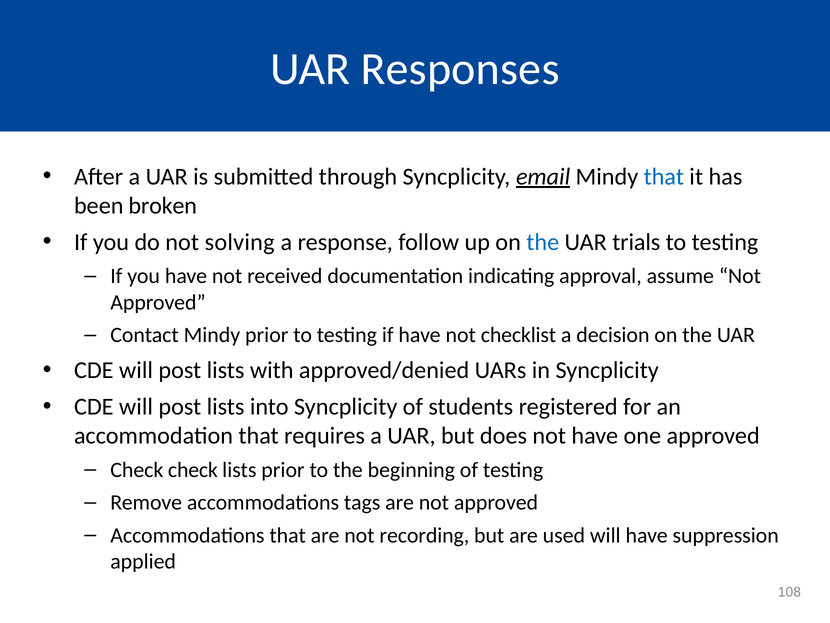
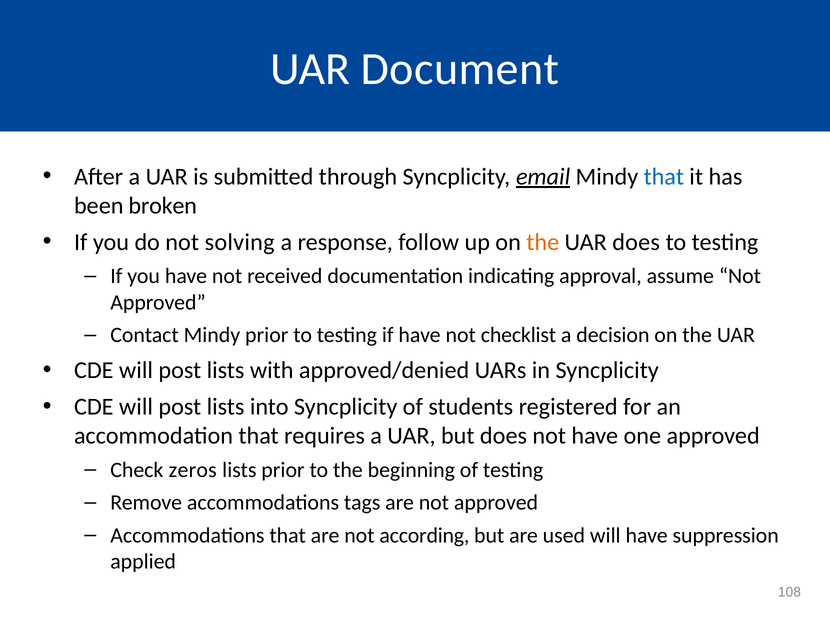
Responses: Responses -> Document (460, 69)
the colour: blue -> orange (543, 242)
UAR trials: trials -> does (636, 242)
Check check: check -> zeros (193, 470)
recording: recording -> according (424, 535)
